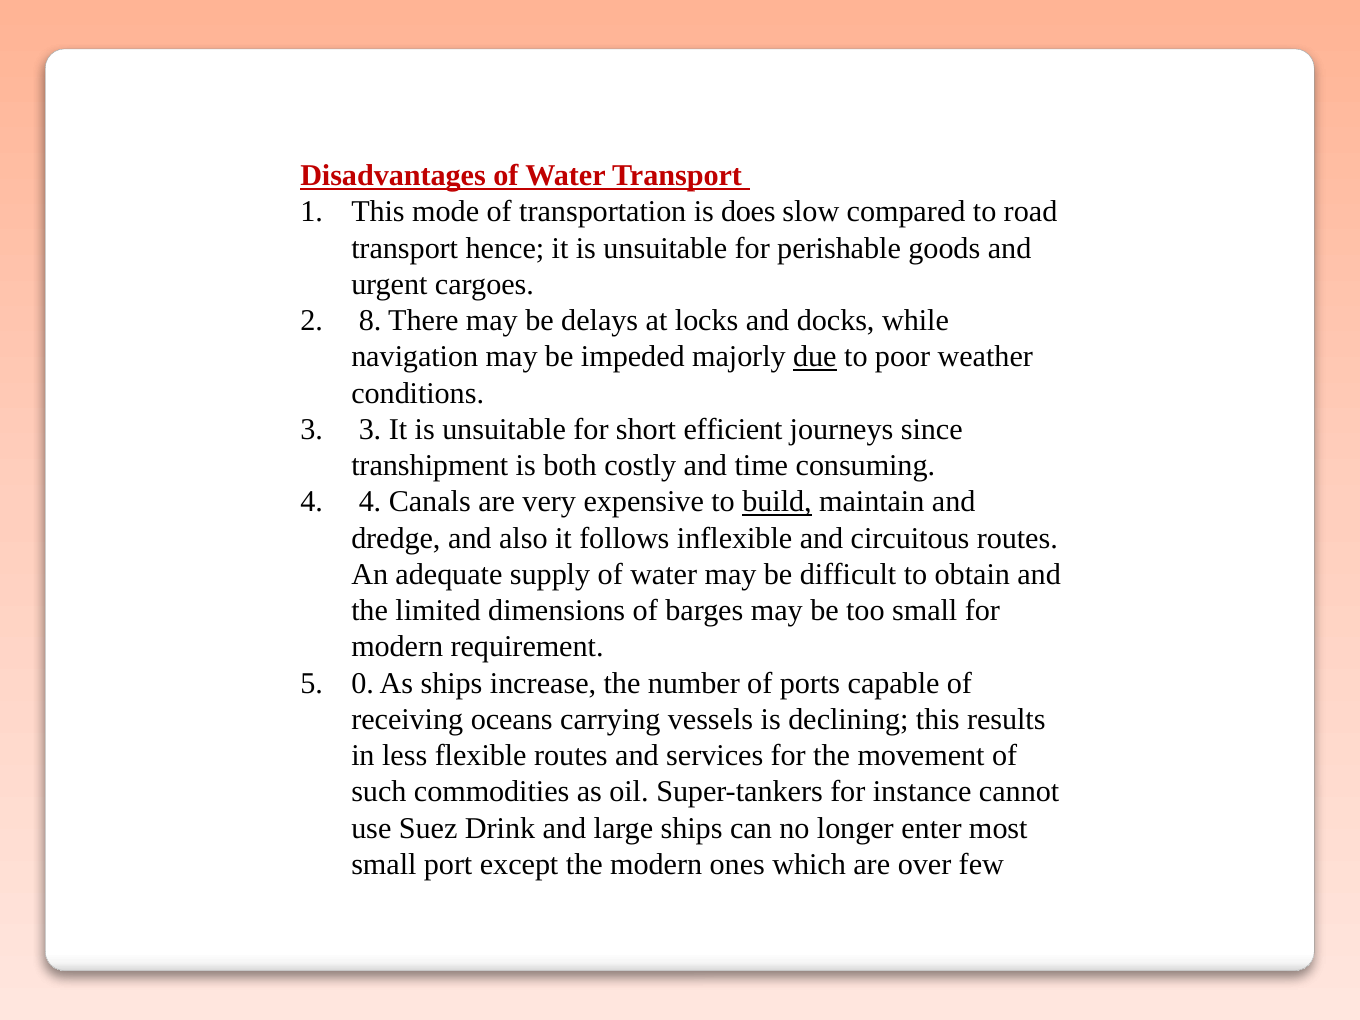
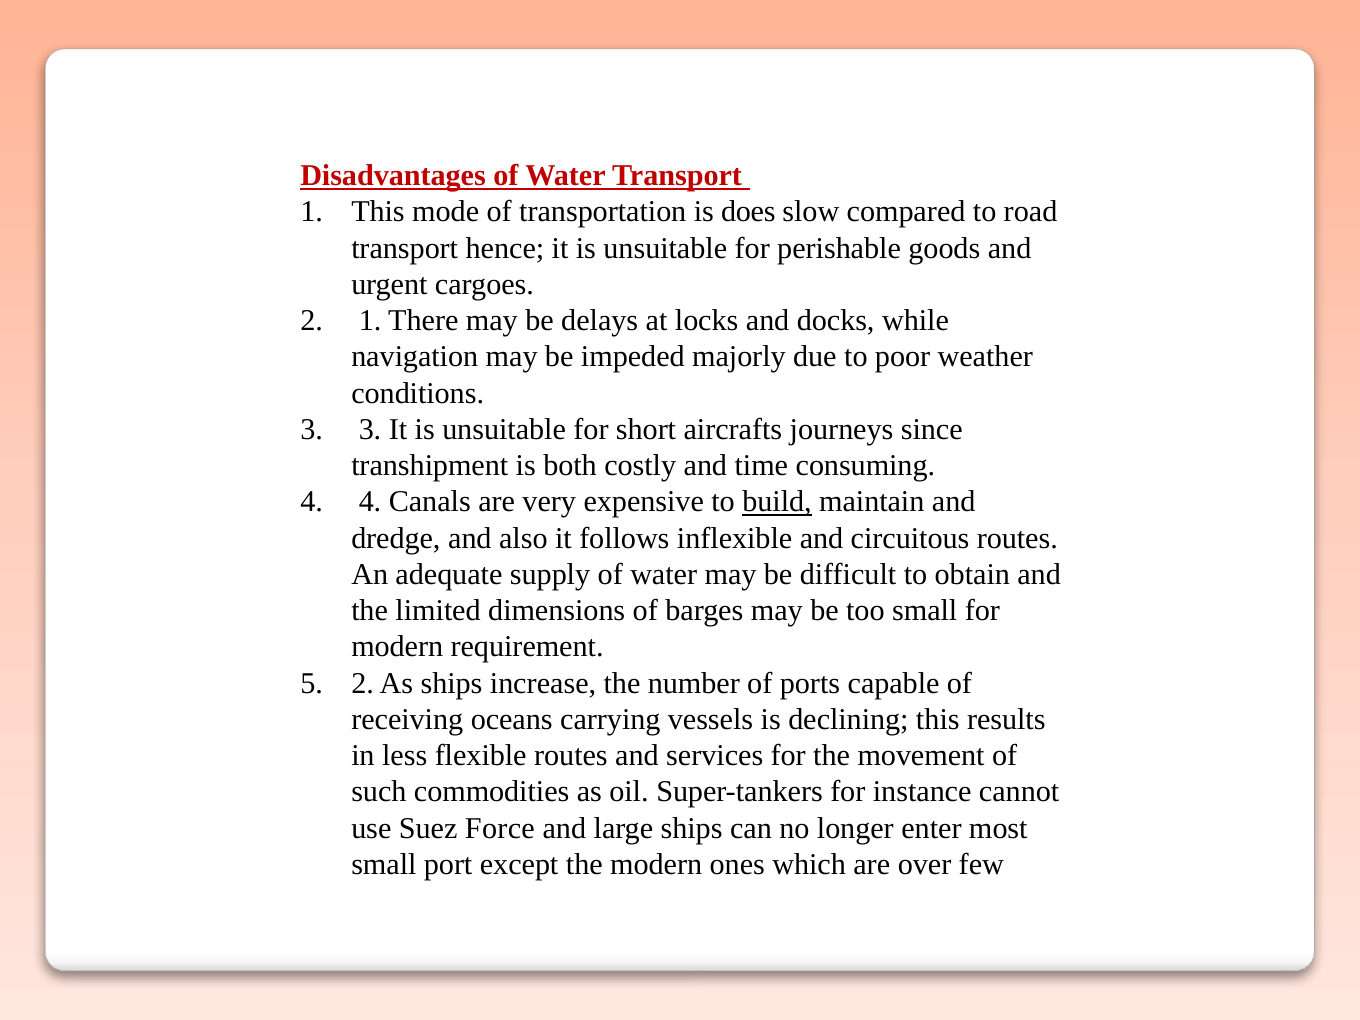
2 8: 8 -> 1 (370, 321)
due underline: present -> none (815, 357)
efficient: efficient -> aircrafts (733, 429)
5 0: 0 -> 2 (363, 683)
Drink: Drink -> Force (500, 828)
